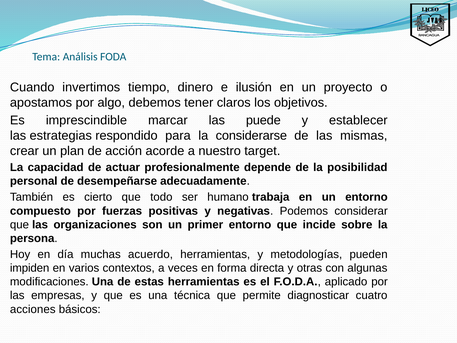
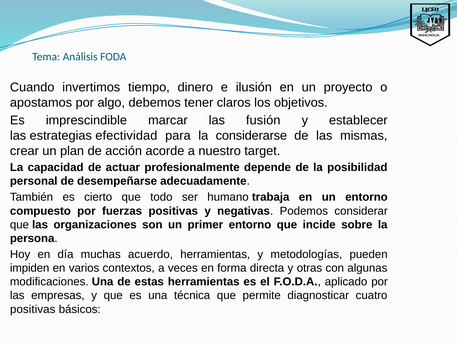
puede: puede -> fusión (263, 120)
respondido: respondido -> efectividad (126, 135)
acciones: acciones -> positivas (33, 309)
